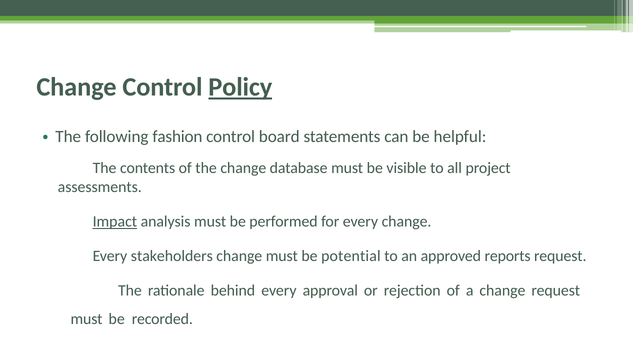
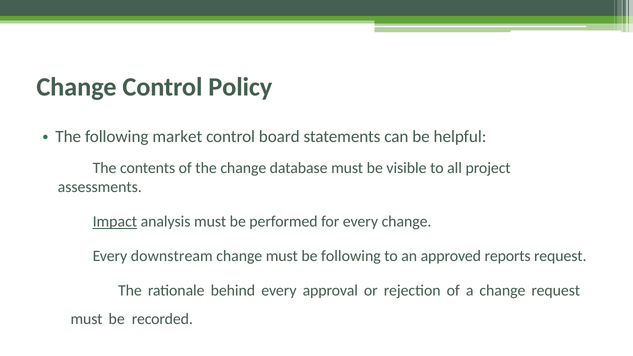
Policy underline: present -> none (240, 87)
fashion: fashion -> market (177, 137)
stakeholders: stakeholders -> downstream (172, 256)
be potential: potential -> following (351, 256)
